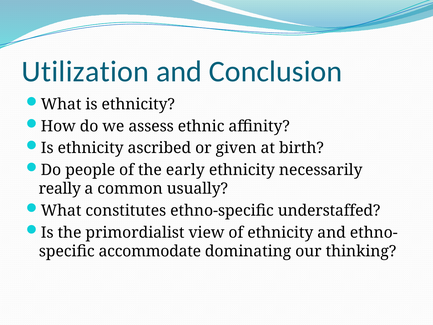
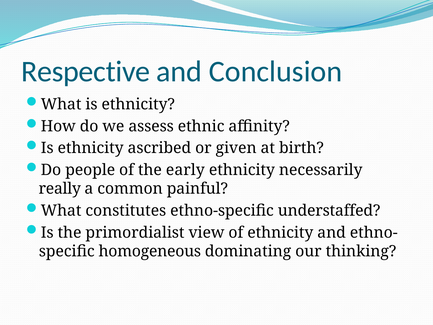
Utilization: Utilization -> Respective (86, 72)
usually: usually -> painful (197, 189)
accommodate: accommodate -> homogeneous (150, 251)
